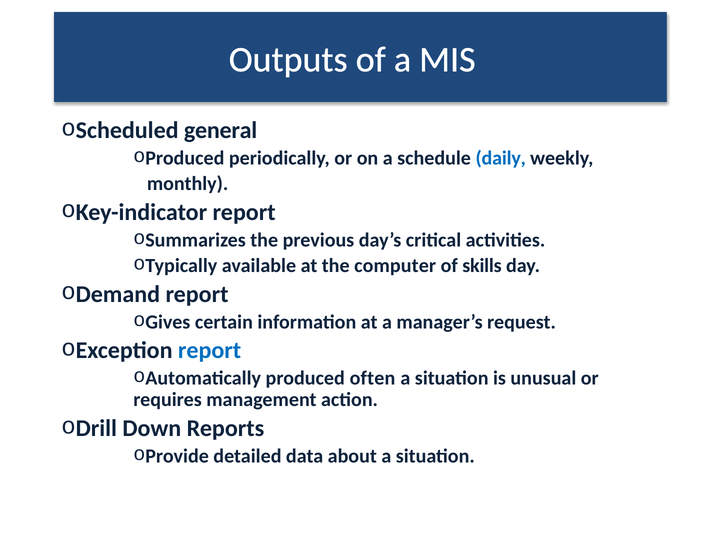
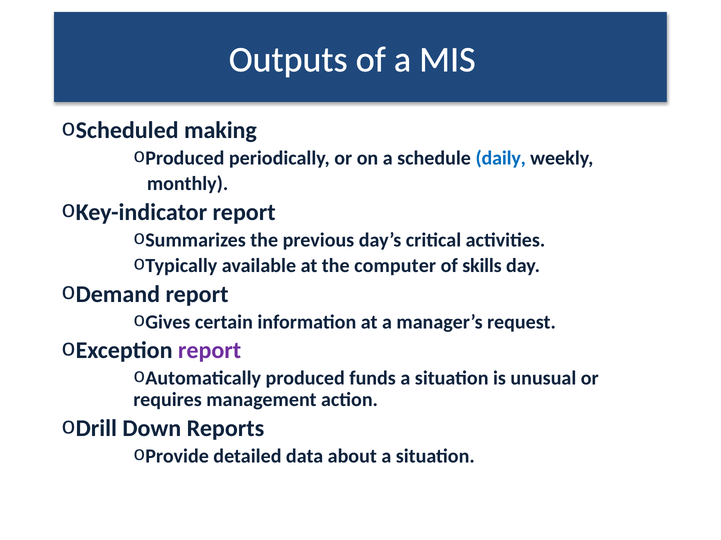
general: general -> making (220, 131)
report colour: blue -> purple (210, 351)
often: often -> funds (373, 379)
